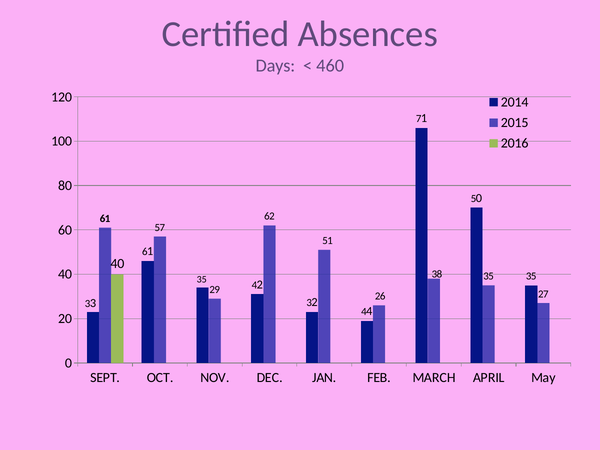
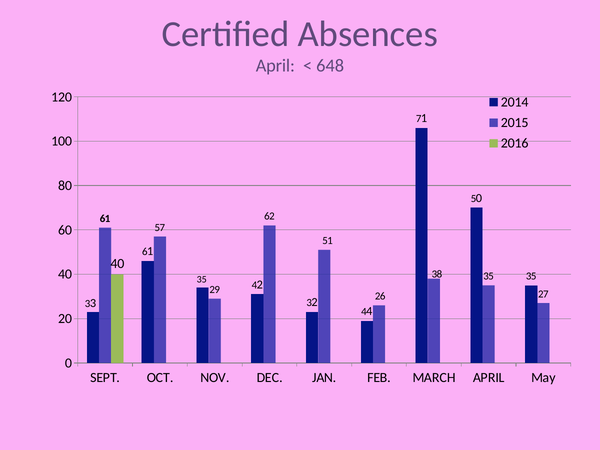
Days: Days -> April (275, 66)
460: 460 -> 648 (330, 66)
